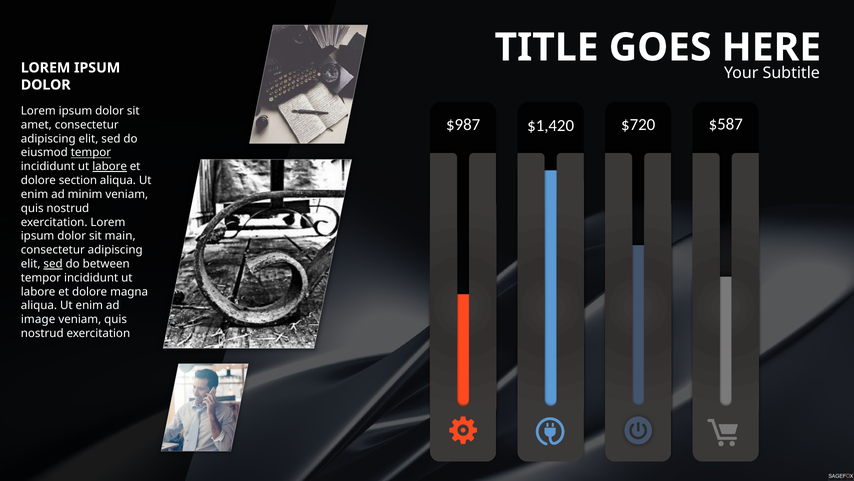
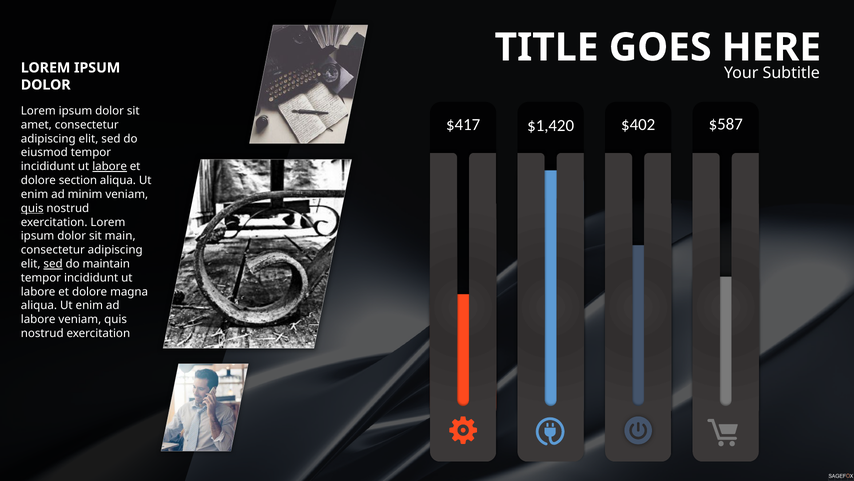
$987: $987 -> $417 (463, 125)
$720: $720 -> $402 (638, 124)
tempor underline: present -> none (91, 152)
quis underline: none -> present (32, 208)
between: between -> maintain (106, 264)
image: image -> labore (38, 319)
